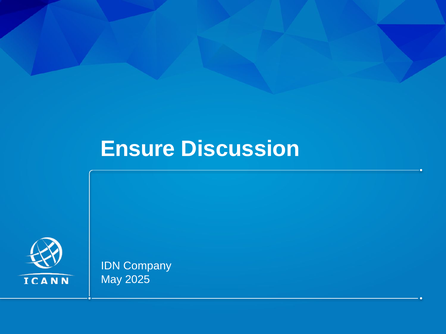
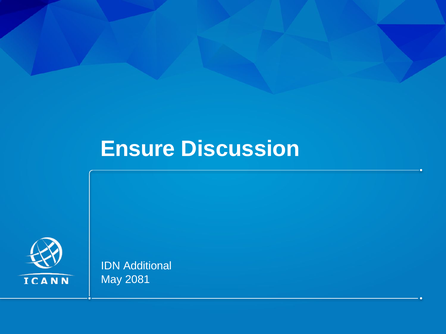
Company: Company -> Additional (147, 266)
2025: 2025 -> 2081 (138, 280)
